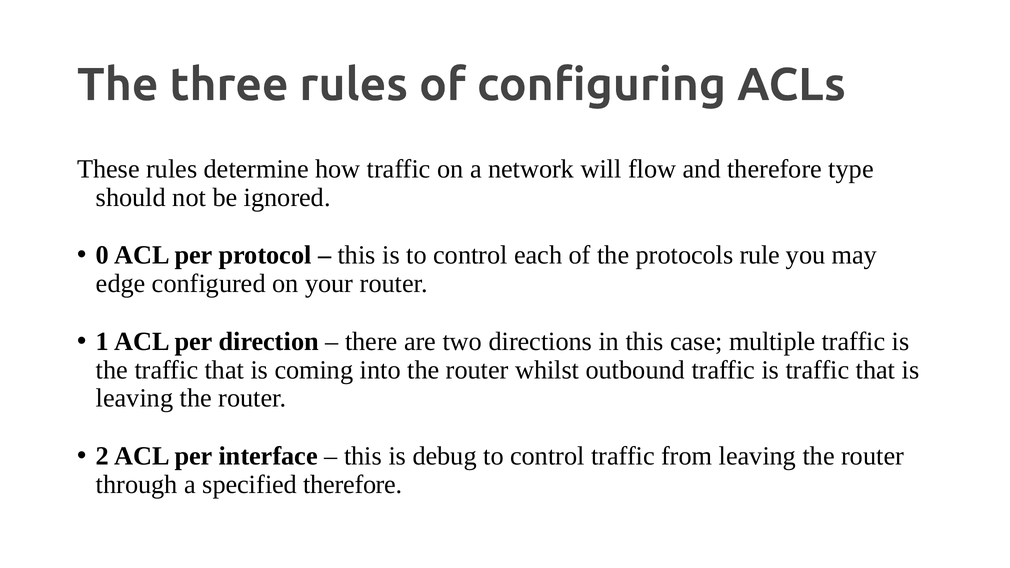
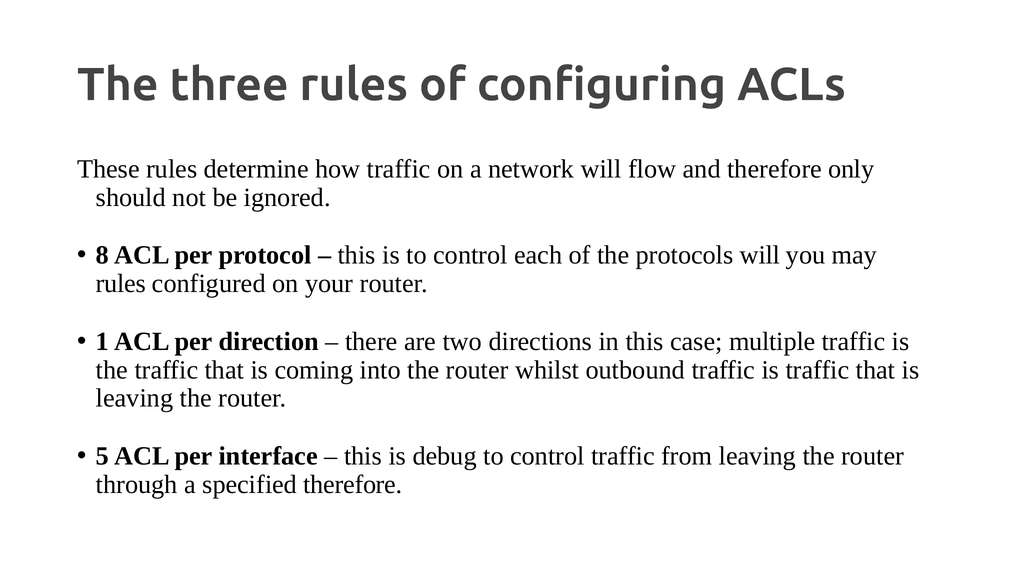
type: type -> only (851, 169)
0: 0 -> 8 (103, 255)
protocols rule: rule -> will (760, 255)
edge: edge -> rules (121, 284)
2: 2 -> 5 (103, 456)
